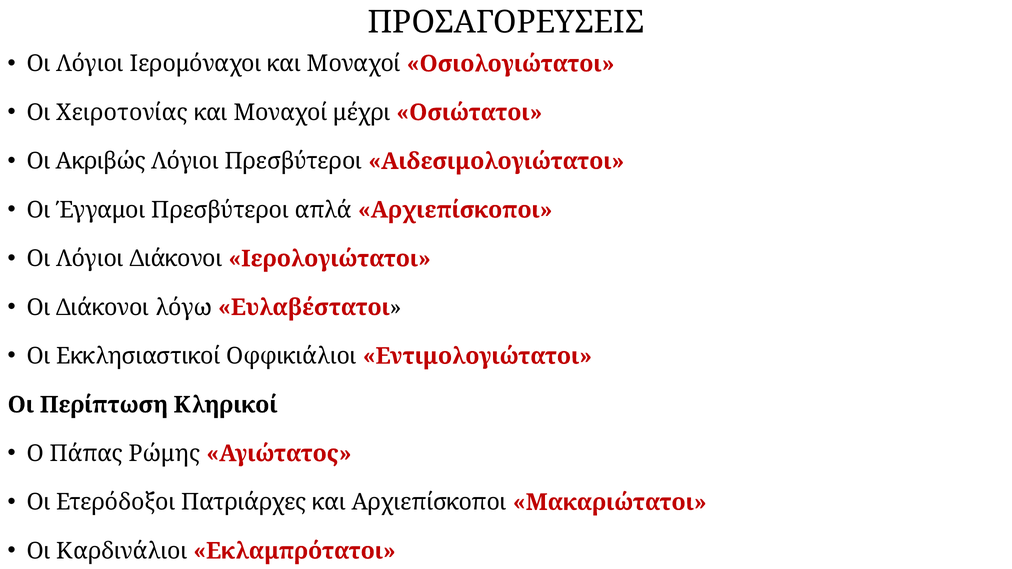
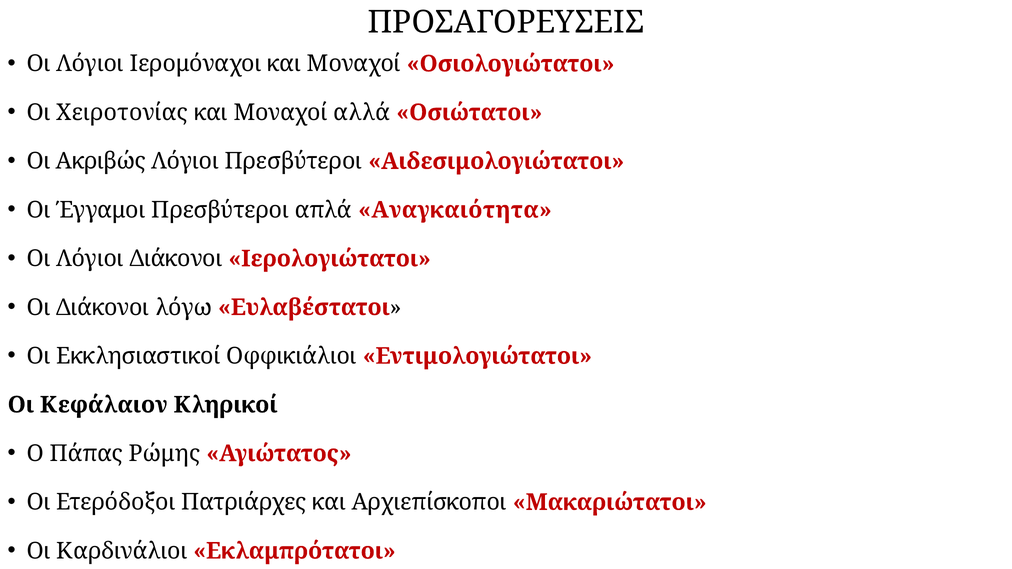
μέχρι: μέχρι -> αλλά (362, 113)
απλά Αρχιεπίσκοποι: Αρχιεπίσκοποι -> Αναγκαιότητα (455, 210)
Περίπτωση: Περίπτωση -> Κεφάλαιον (104, 405)
